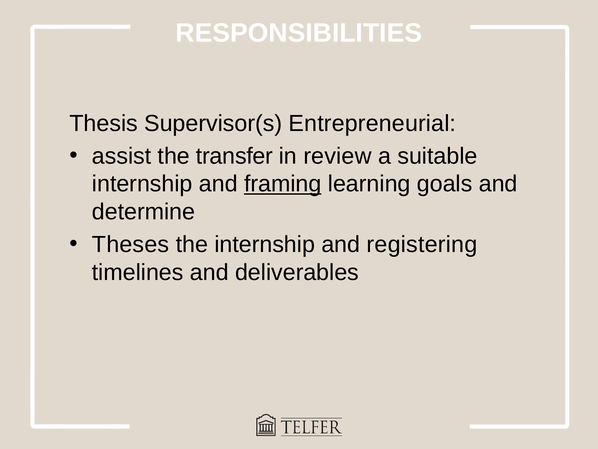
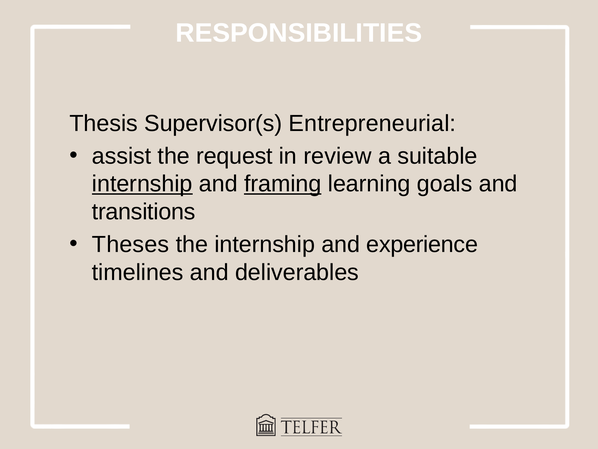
transfer: transfer -> request (234, 156)
internship underline: none -> present (142, 184)
determine: determine -> transitions (144, 212)
registering: registering -> experience (422, 244)
